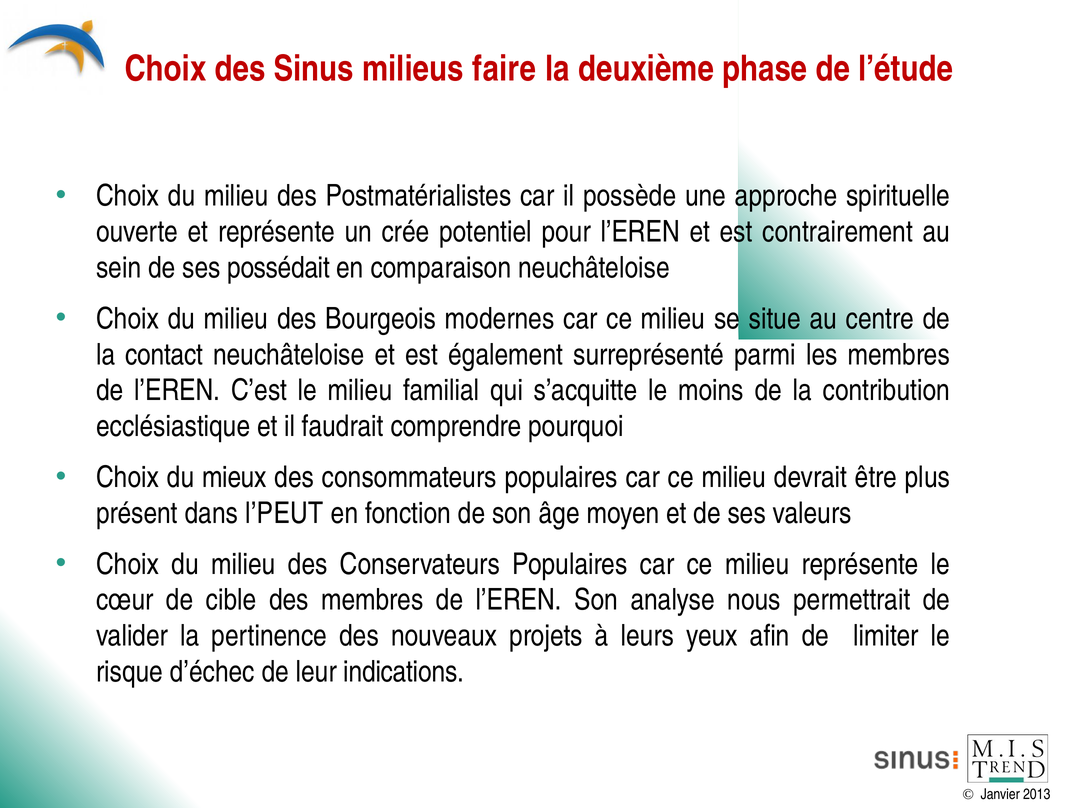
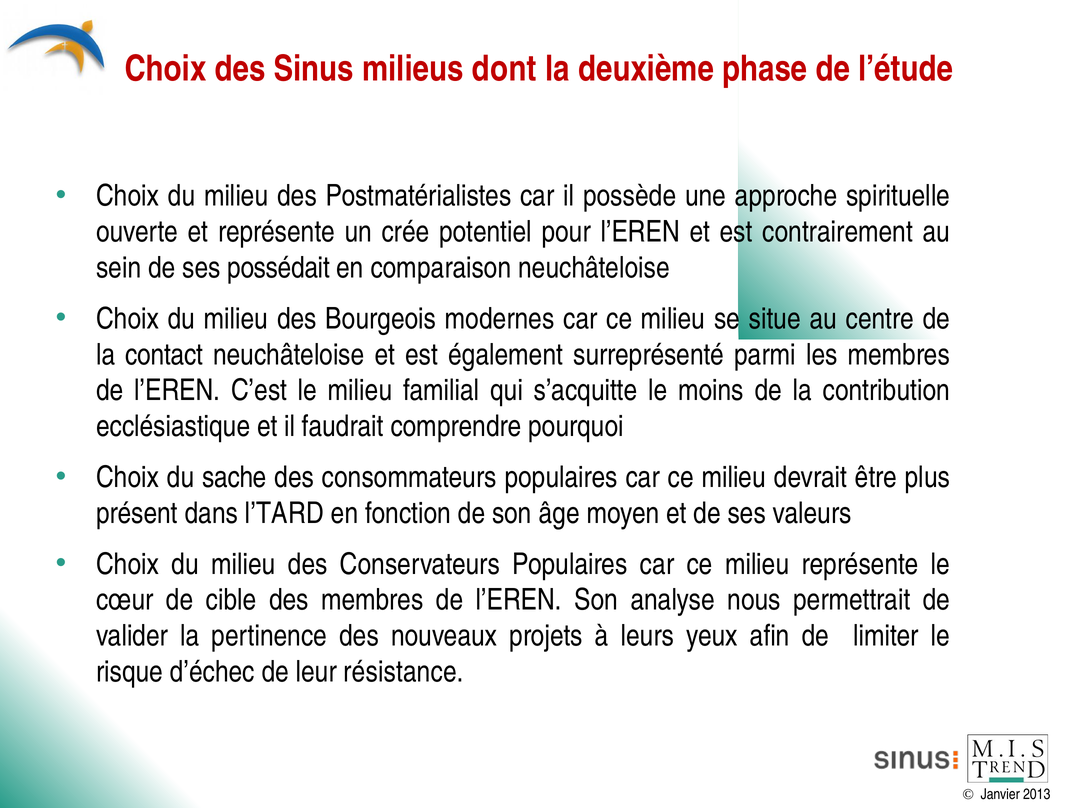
faire: faire -> dont (504, 69)
mieux: mieux -> sache (234, 478)
l’PEUT: l’PEUT -> l’TARD (284, 514)
indications: indications -> résistance (404, 672)
